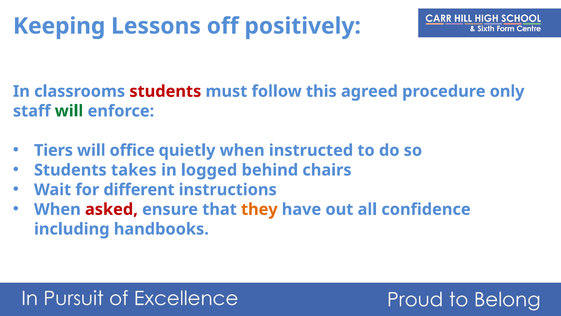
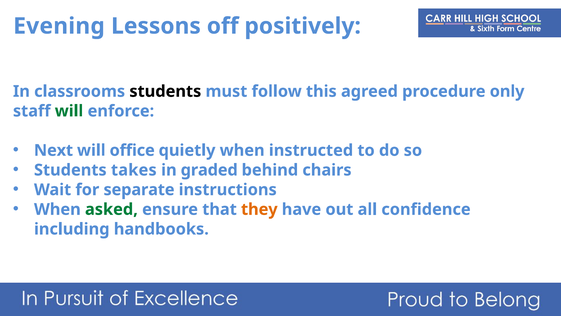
Keeping: Keeping -> Evening (59, 26)
students colour: red -> black (165, 91)
Tiers: Tiers -> Next (53, 150)
logged: logged -> graded (209, 170)
different: different -> separate (139, 190)
asked colour: red -> green (111, 209)
